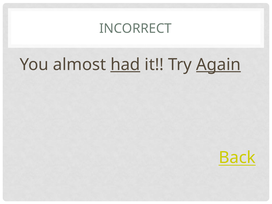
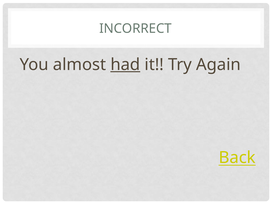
Again underline: present -> none (218, 65)
